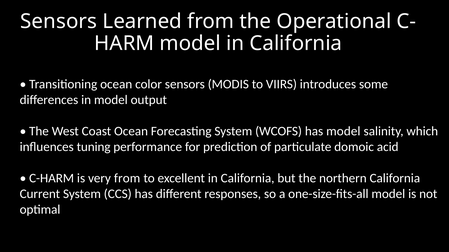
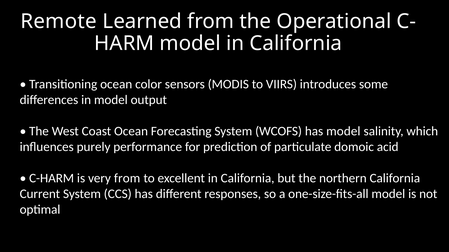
Sensors: Sensors -> Remote (59, 21)
tuning: tuning -> purely (94, 147)
